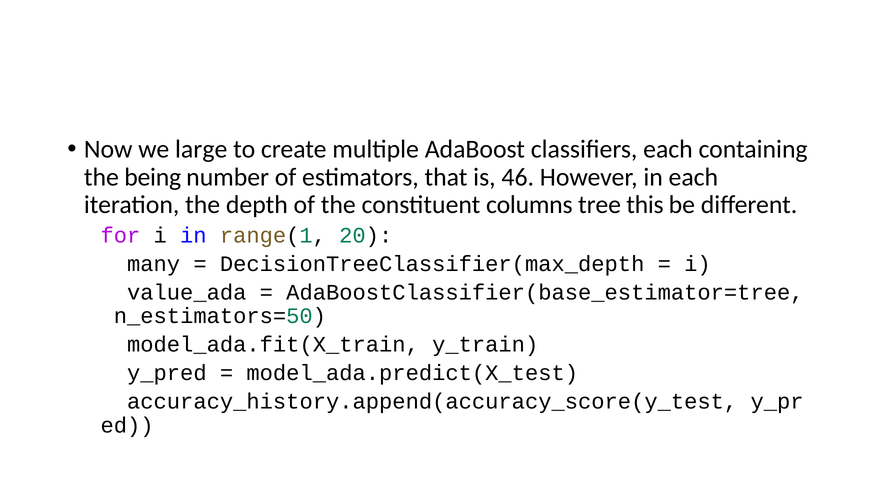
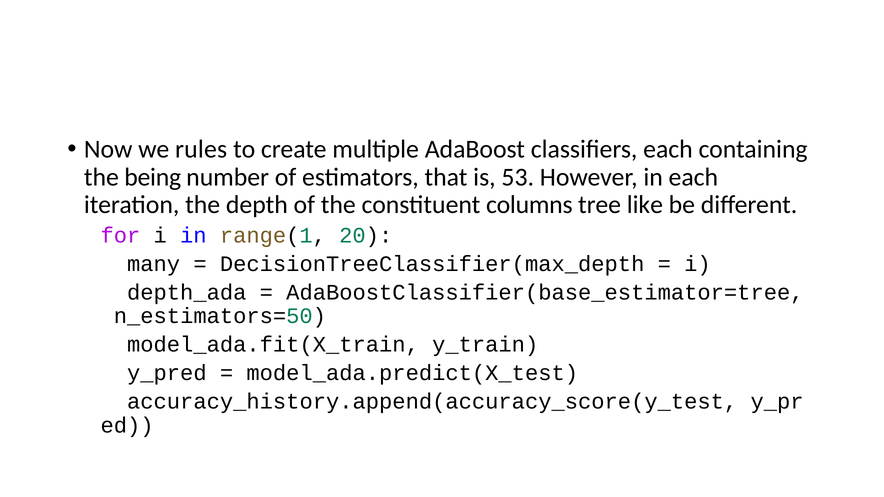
large: large -> rules (201, 149)
46: 46 -> 53 (518, 177)
this: this -> like (645, 205)
value_ada: value_ada -> depth_ada (187, 292)
